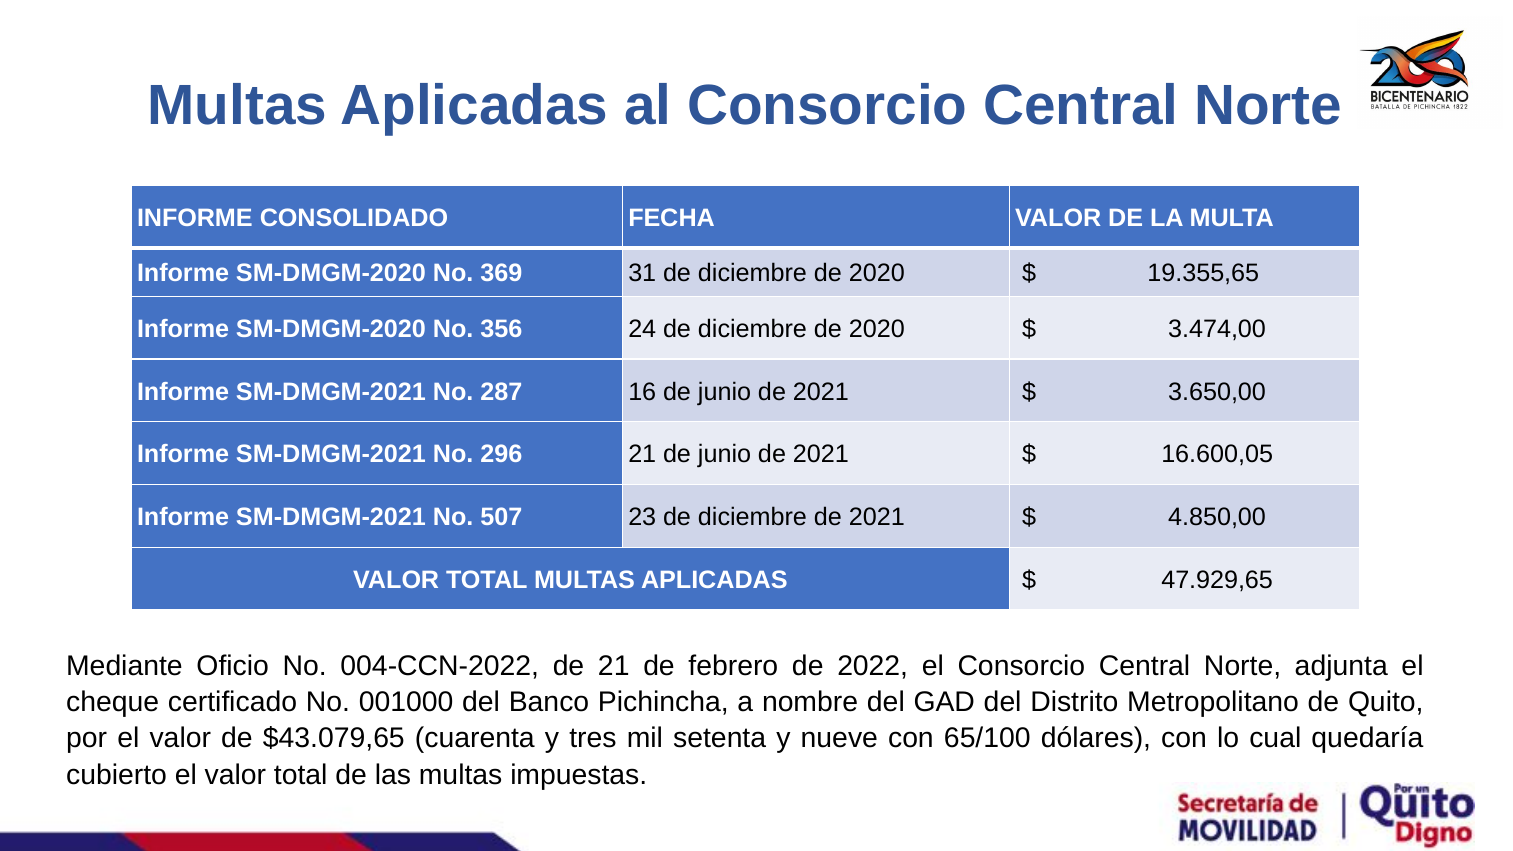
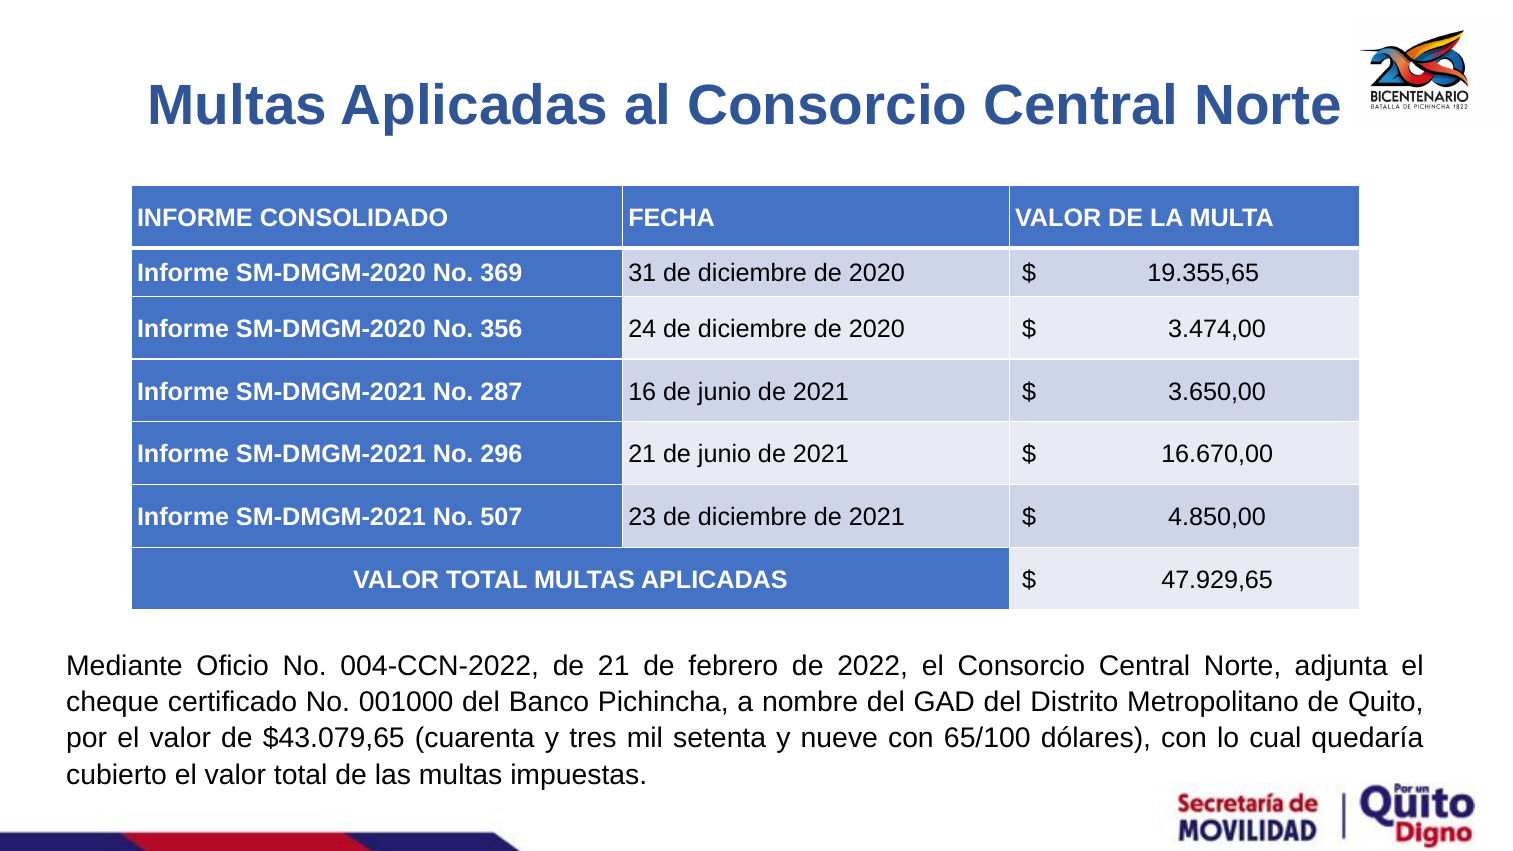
16.600,05: 16.600,05 -> 16.670,00 (1217, 455)
